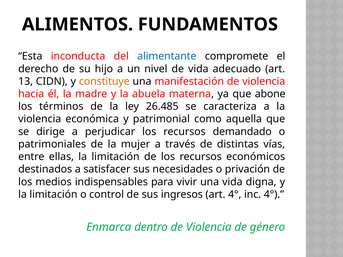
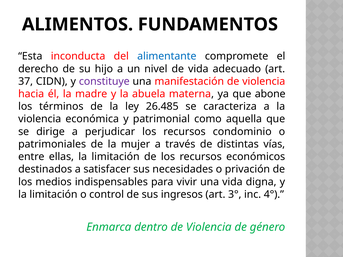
13: 13 -> 37 (26, 81)
constituye colour: orange -> purple (104, 81)
demandado: demandado -> condominio (242, 132)
art 4°: 4° -> 3° (235, 195)
